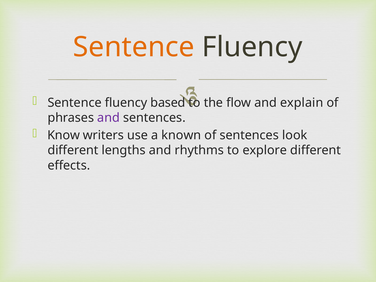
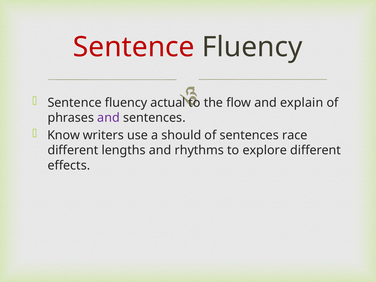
Sentence colour: orange -> red (134, 47)
based: based -> actual (168, 103)
known: known -> should (181, 135)
look: look -> race (295, 135)
